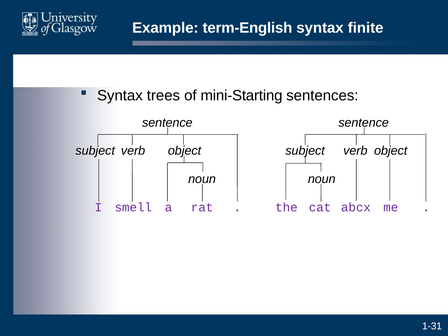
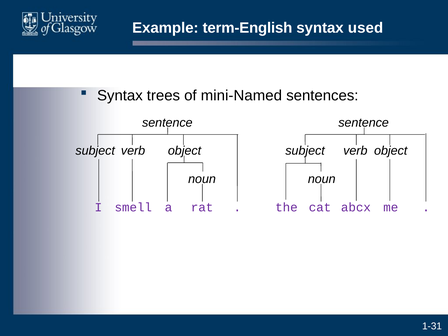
finite: finite -> used (366, 28)
mini-Starting: mini-Starting -> mini-Named (241, 96)
